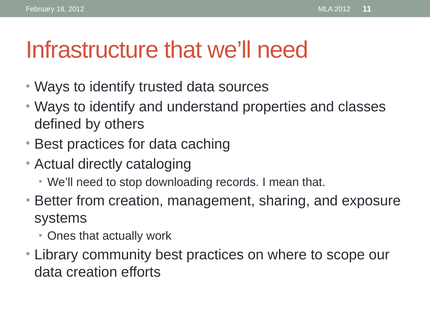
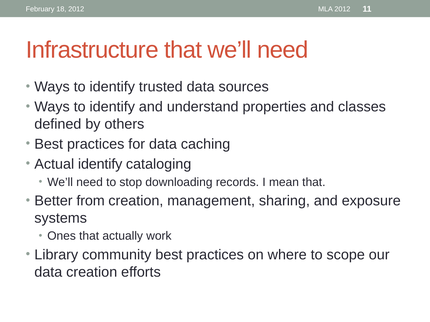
Actual directly: directly -> identify (100, 164)
